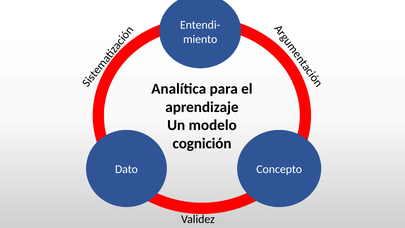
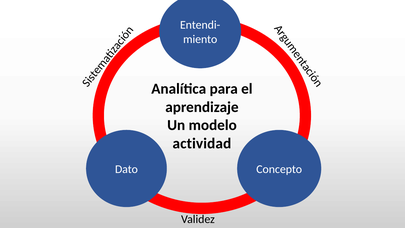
cognición: cognición -> actividad (202, 143)
